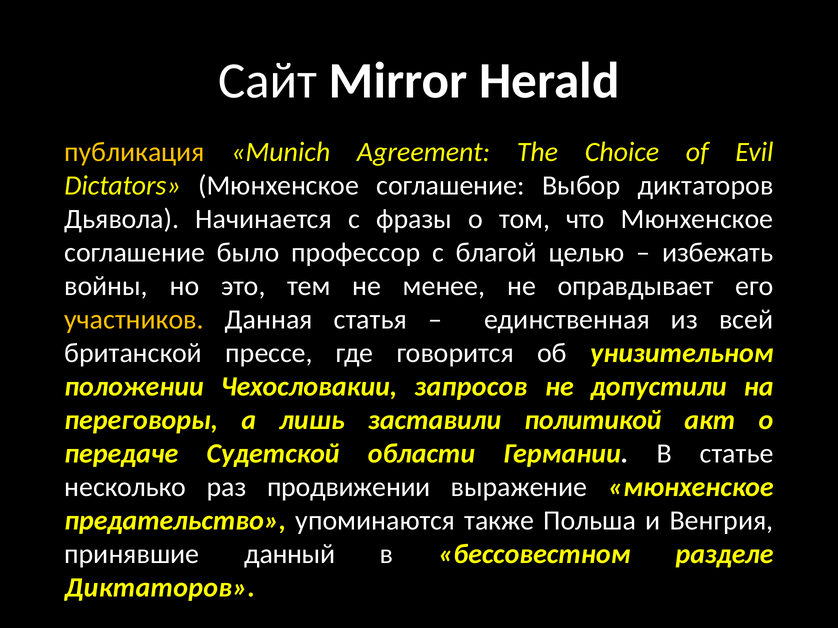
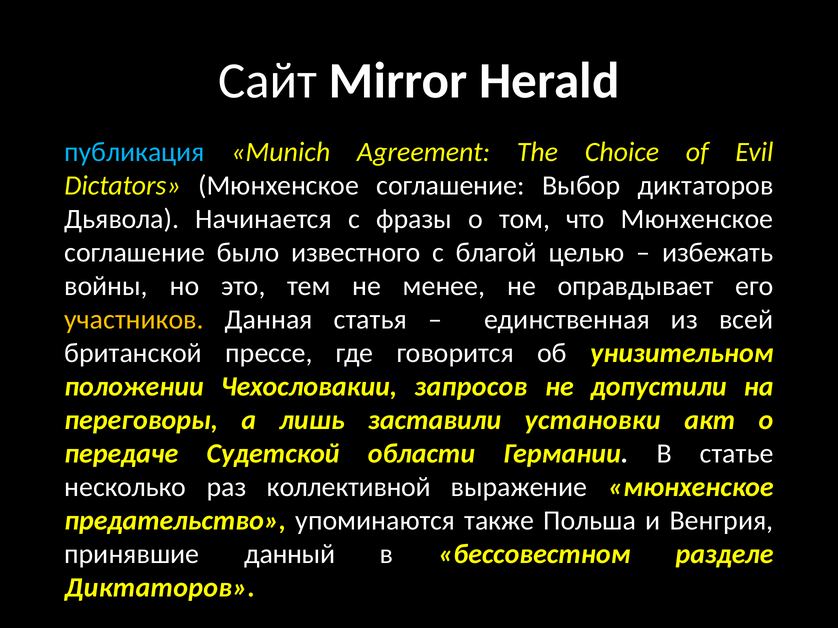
публикация colour: yellow -> light blue (134, 152)
профессор: профессор -> известного (356, 253)
политикой: политикой -> установки (593, 420)
продвижении: продвижении -> коллективной (349, 487)
